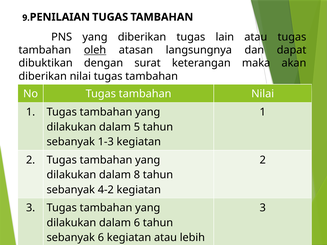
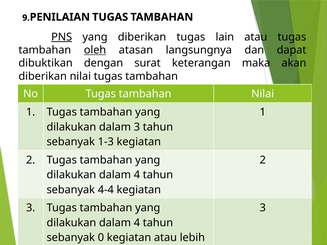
PNS underline: none -> present (62, 37)
dalam 5: 5 -> 3 (137, 127)
8: 8 -> 4 (137, 175)
4-2: 4-2 -> 4-4 (106, 190)
6: 6 -> 4 (137, 223)
sebanyak 6: 6 -> 0 (101, 238)
